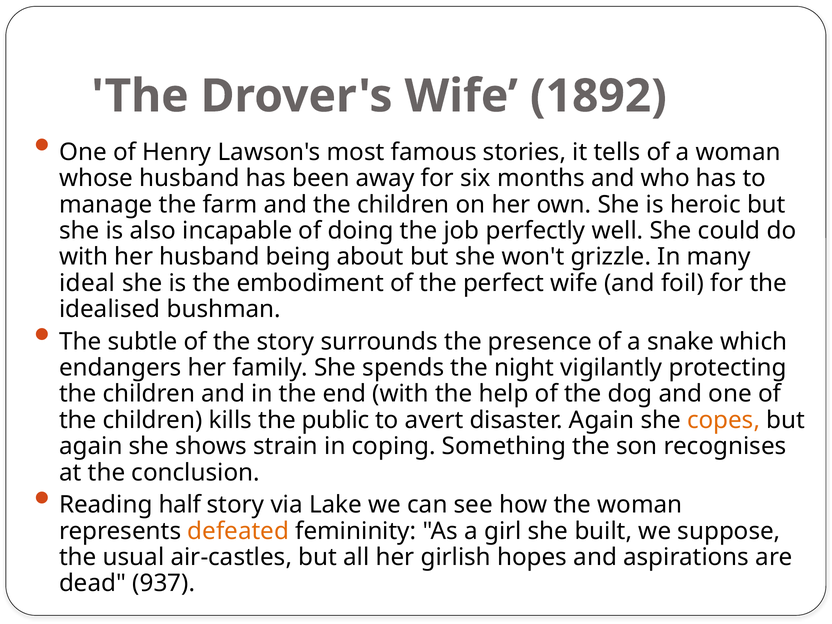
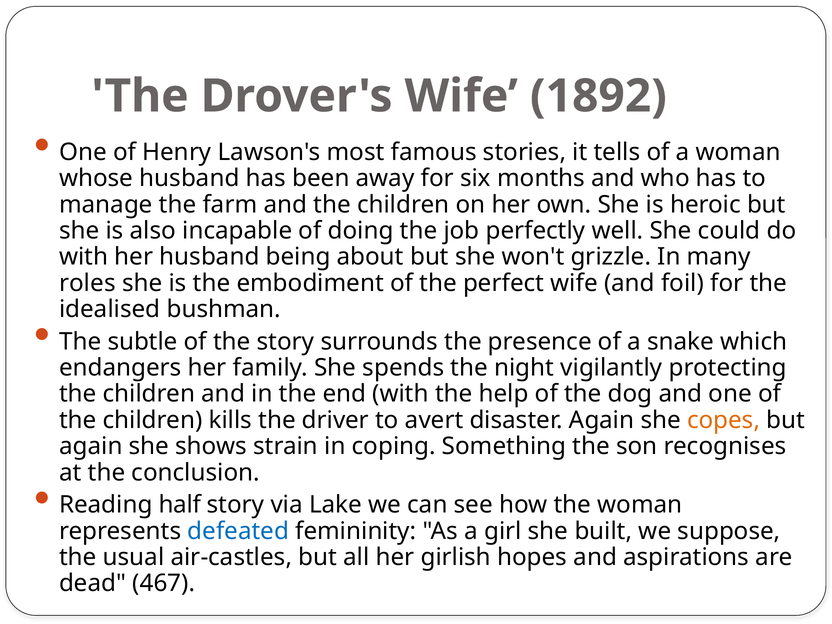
ideal: ideal -> roles (87, 283)
public: public -> driver (335, 420)
defeated colour: orange -> blue (238, 531)
937: 937 -> 467 (164, 583)
